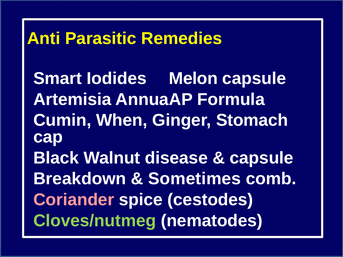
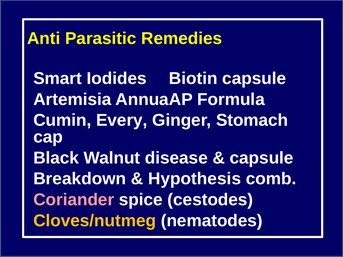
Melon: Melon -> Biotin (193, 79)
When: When -> Every (122, 120)
Sometimes: Sometimes -> Hypothesis (195, 179)
Cloves/nutmeg colour: light green -> yellow (95, 221)
